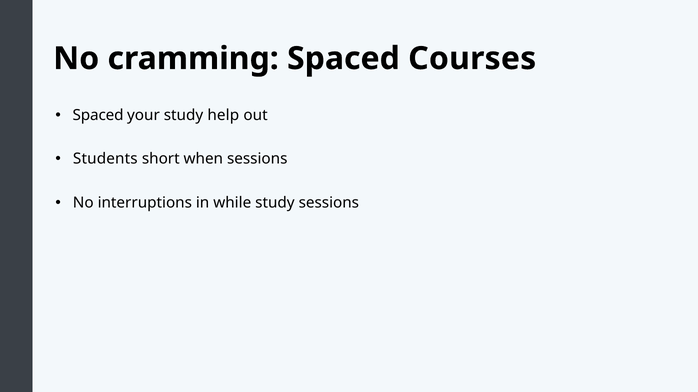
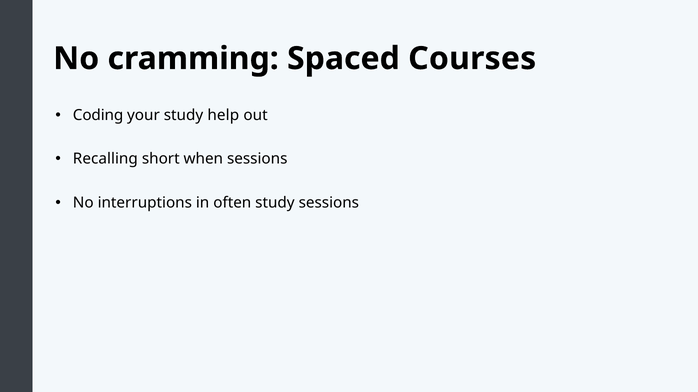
Spaced: Spaced -> Coding (98, 115)
Students: Students -> Recalling (105, 159)
while: while -> often (232, 203)
